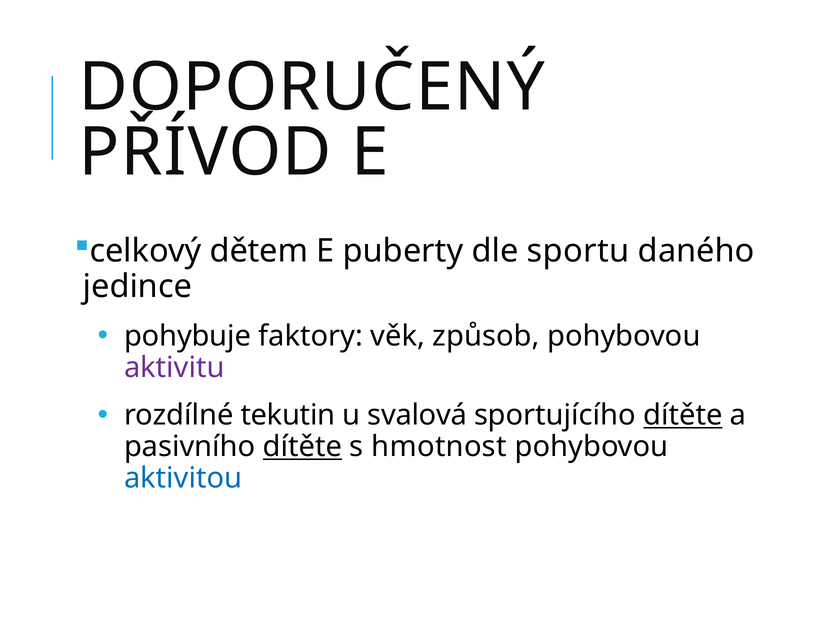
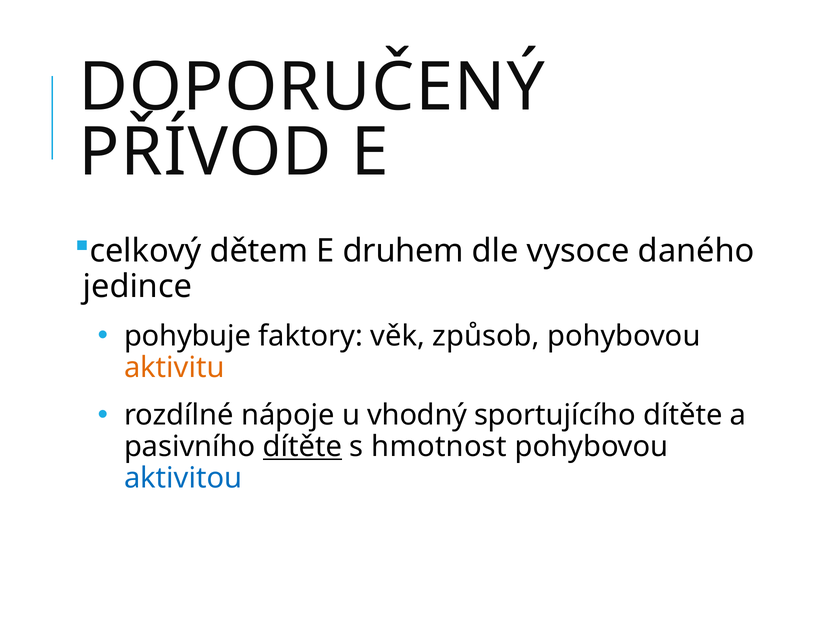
puberty: puberty -> druhem (403, 251)
sportu: sportu -> vysoce (578, 251)
aktivitu colour: purple -> orange (174, 367)
tekutin: tekutin -> nápoje (288, 415)
svalová: svalová -> vhodný (417, 415)
dítěte underline: present -> none (683, 415)
